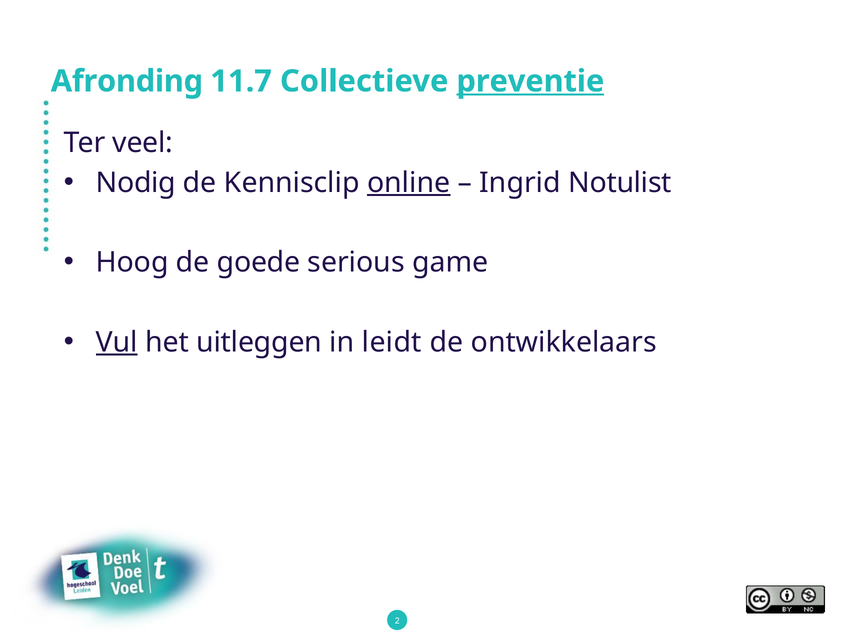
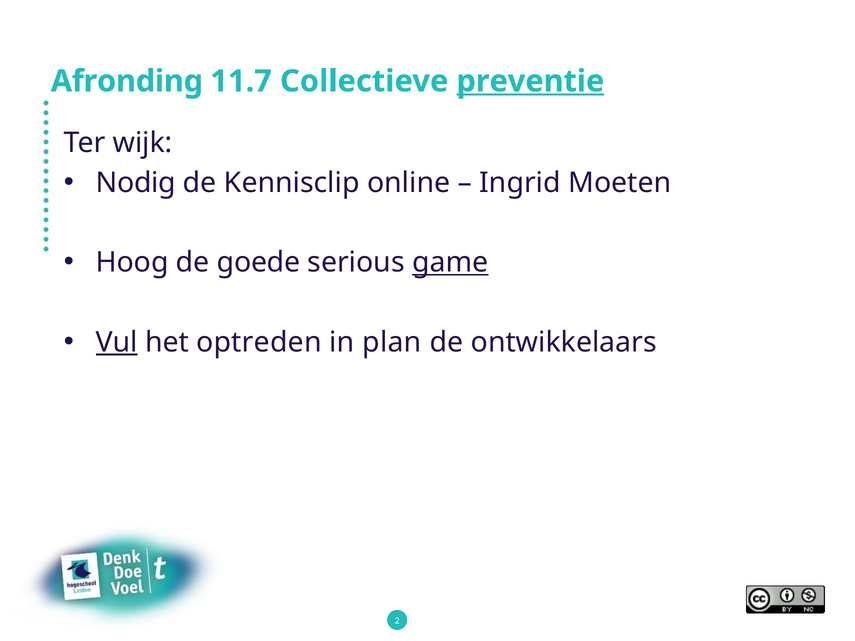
veel: veel -> wijk (143, 143)
online underline: present -> none (409, 183)
Notulist: Notulist -> Moeten (620, 183)
game underline: none -> present (450, 263)
uitleggen: uitleggen -> optreden (259, 342)
leidt: leidt -> plan (392, 342)
